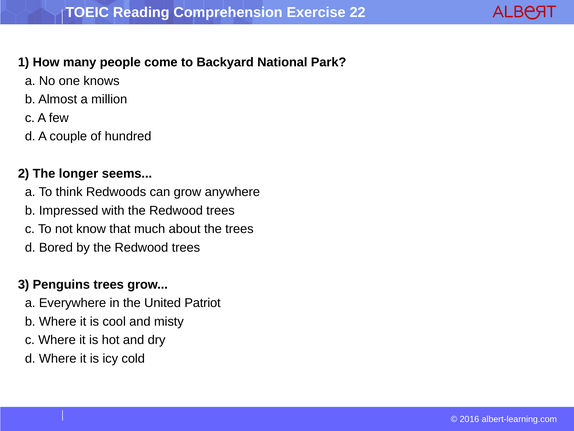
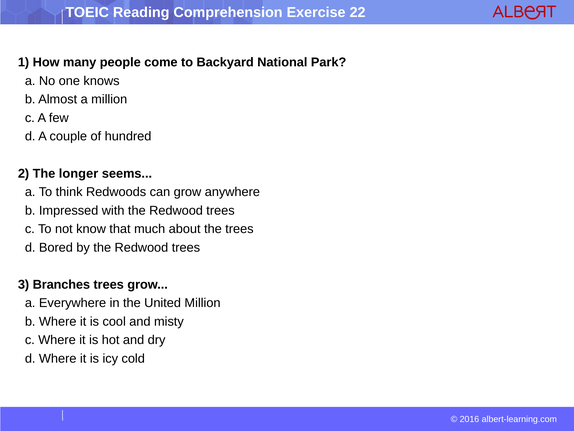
Penguins: Penguins -> Branches (61, 284)
United Patriot: Patriot -> Million (203, 303)
